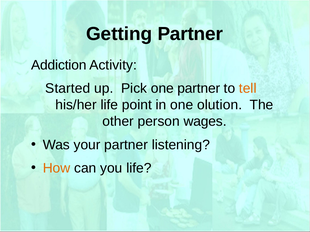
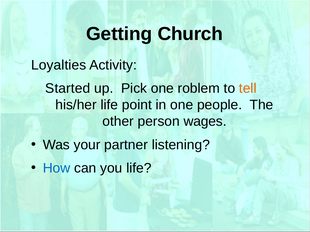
Getting Partner: Partner -> Church (190, 34)
Addiction: Addiction -> Loyalties (59, 65)
one partner: partner -> roblem (199, 89)
olution: olution -> people (220, 105)
How colour: orange -> blue (57, 168)
